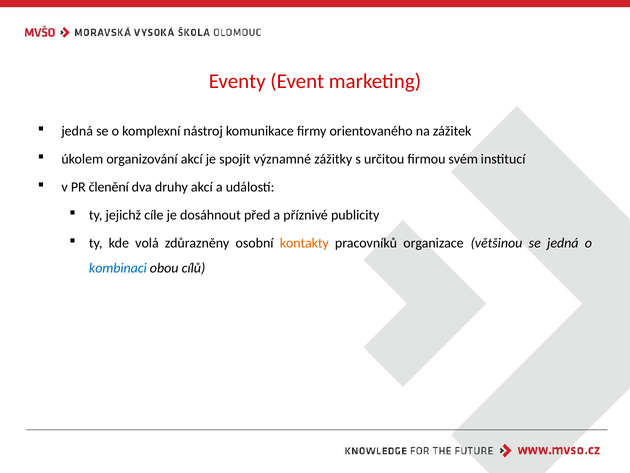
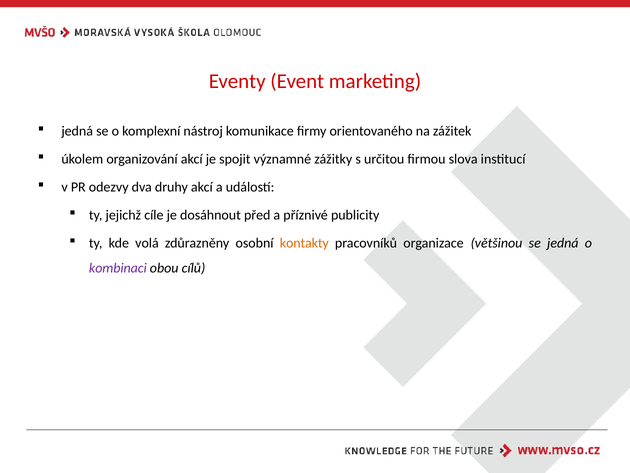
svém: svém -> slova (463, 159)
členění: členění -> odezvy (109, 187)
kombinaci colour: blue -> purple (118, 268)
